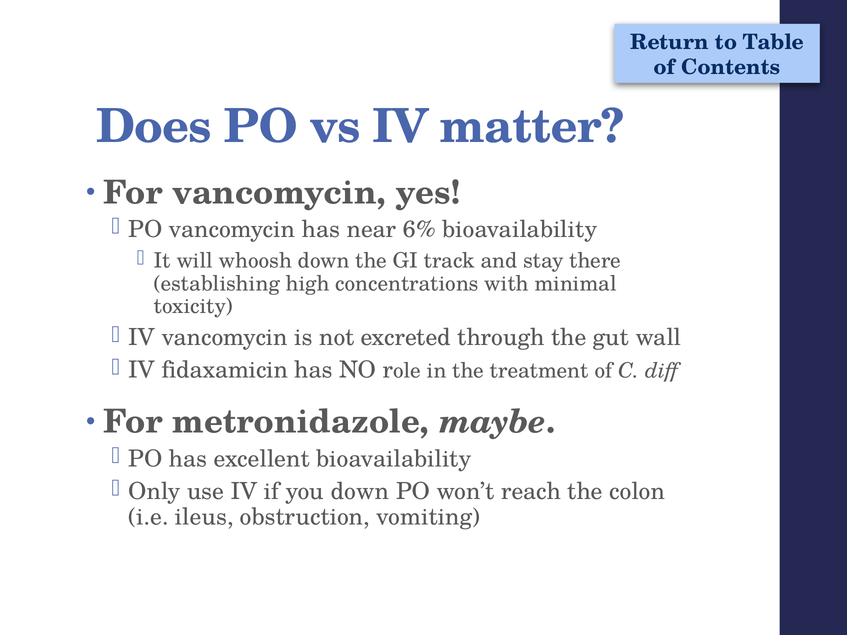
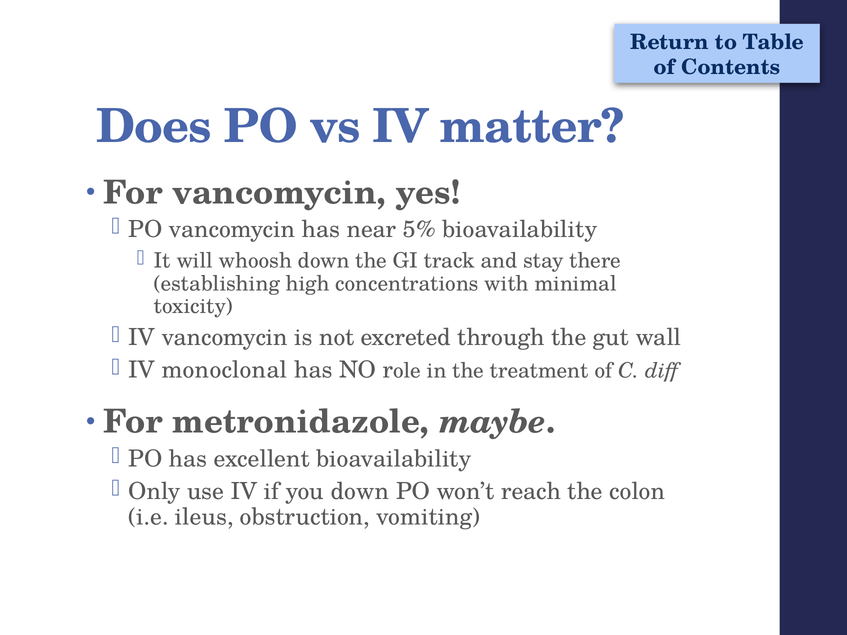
6%: 6% -> 5% (419, 230)
fidaxamicin: fidaxamicin -> monoclonal (225, 370)
